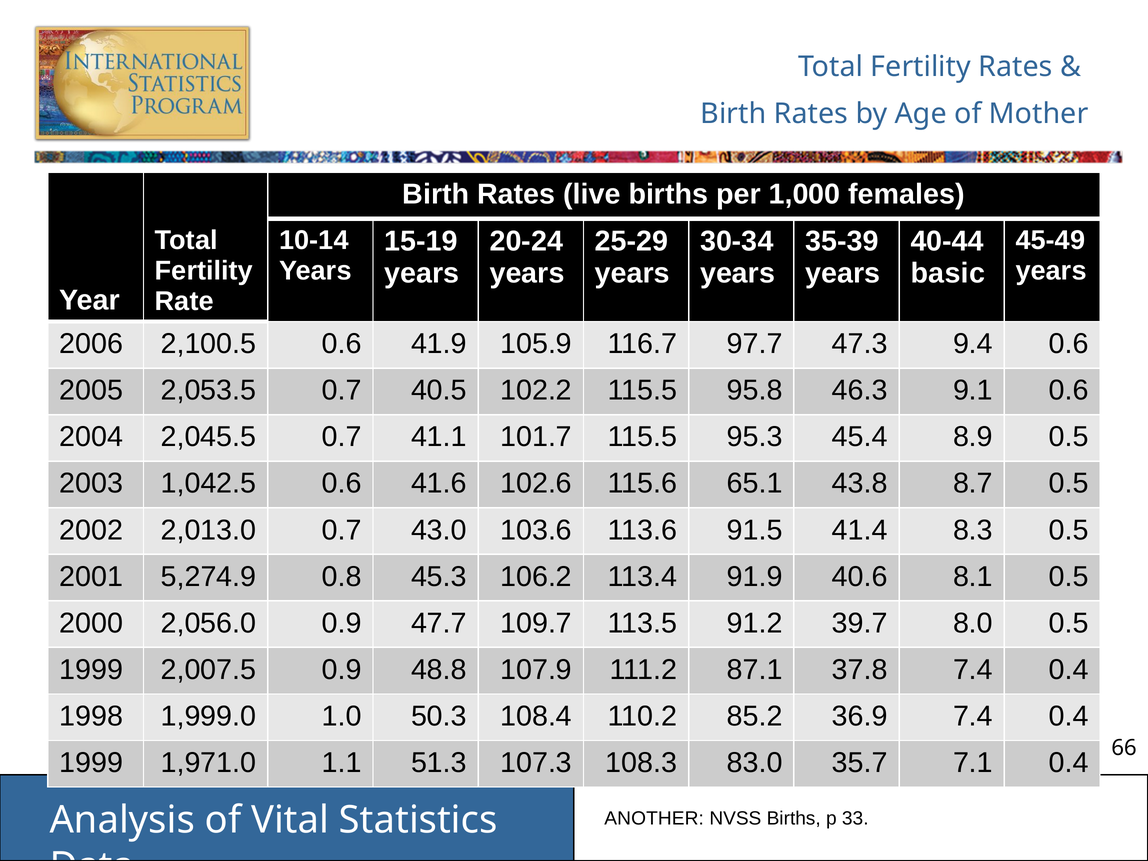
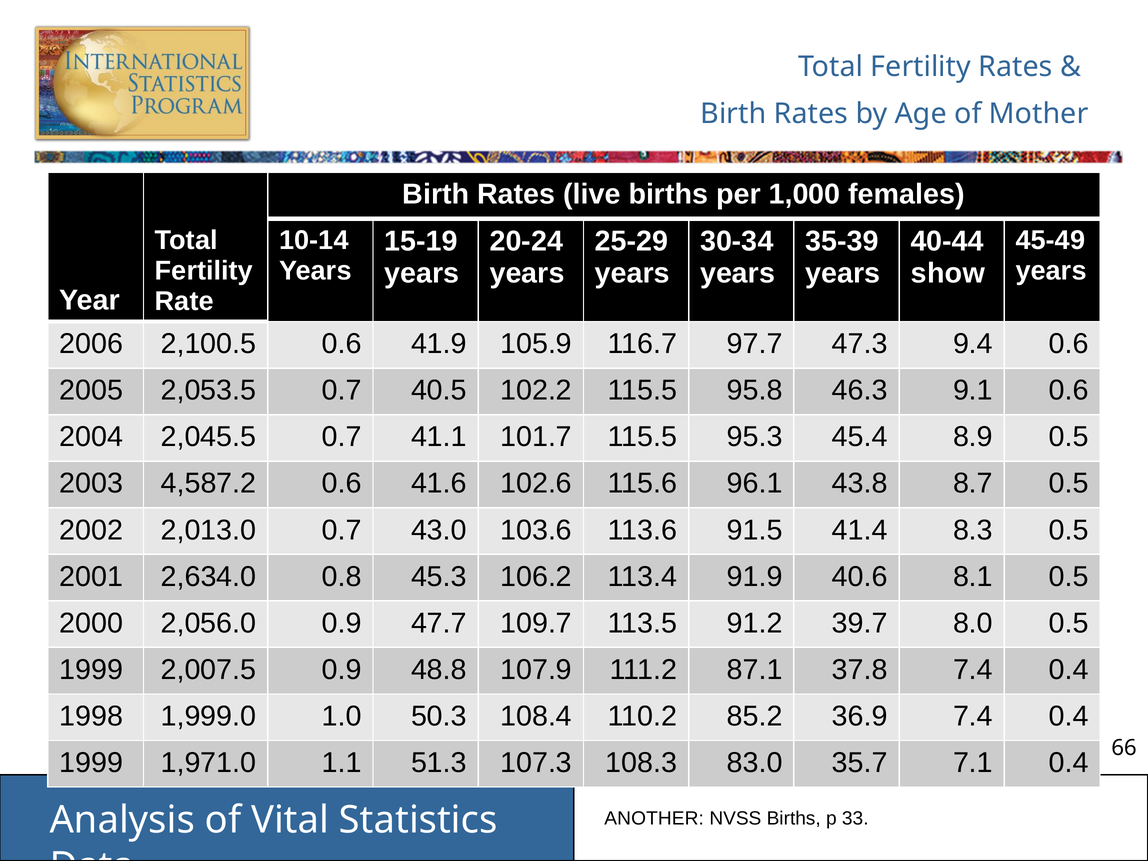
basic: basic -> show (948, 273)
1,042.5: 1,042.5 -> 4,587.2 (209, 483)
65.1: 65.1 -> 96.1 (755, 483)
5,274.9: 5,274.9 -> 2,634.0 (209, 577)
